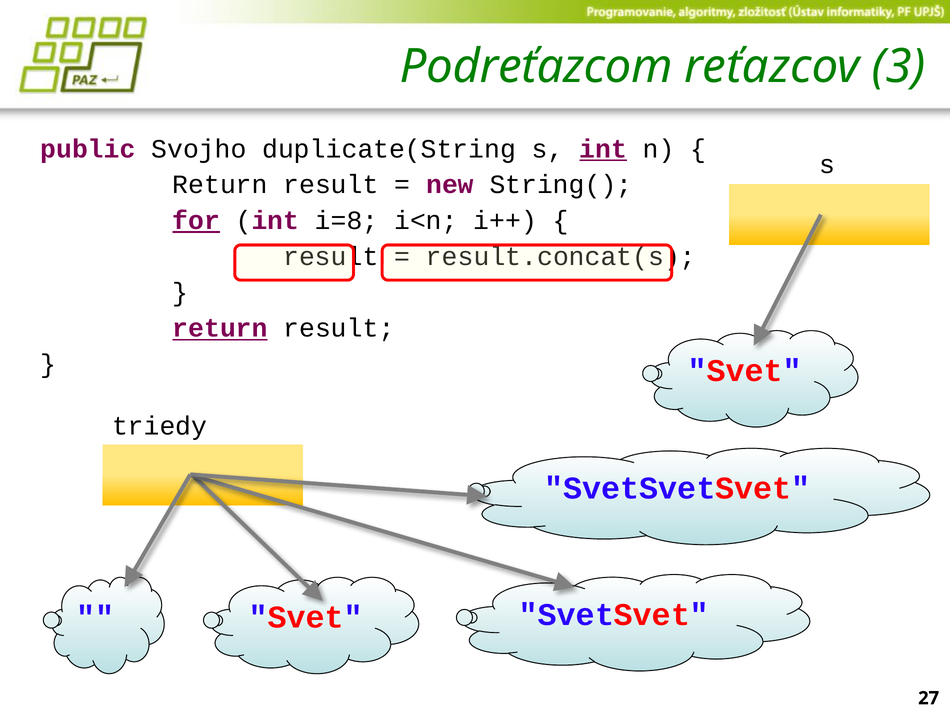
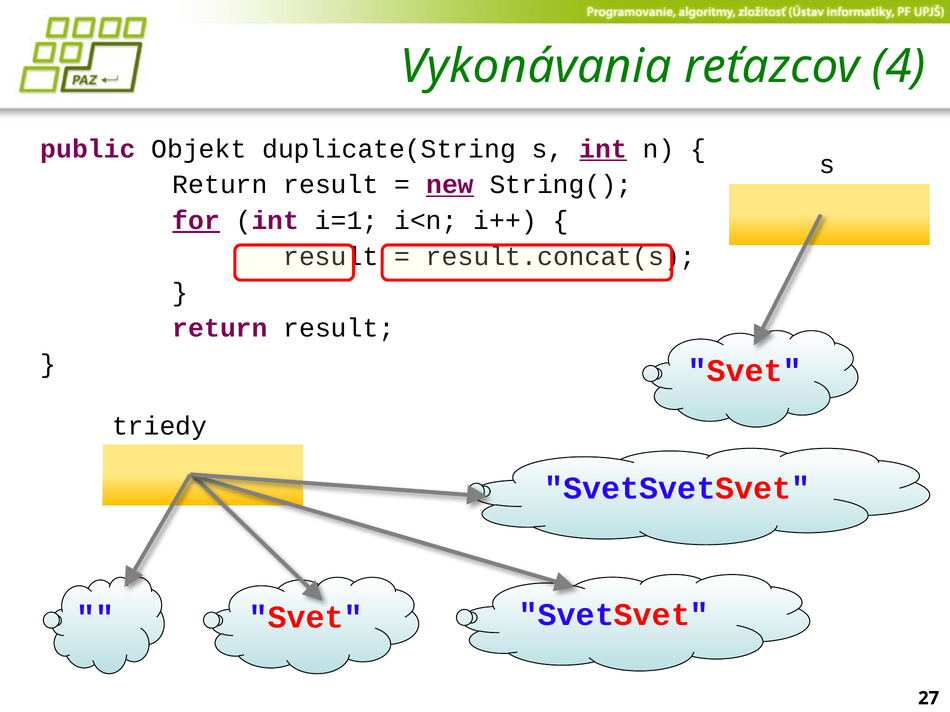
Podreťazcom: Podreťazcom -> Vykonávania (536, 66)
3: 3 -> 4 (899, 66)
Svojho: Svojho -> Objekt (199, 149)
new underline: none -> present (450, 185)
i=8: i=8 -> i=1 (347, 221)
return underline: present -> none (220, 328)
